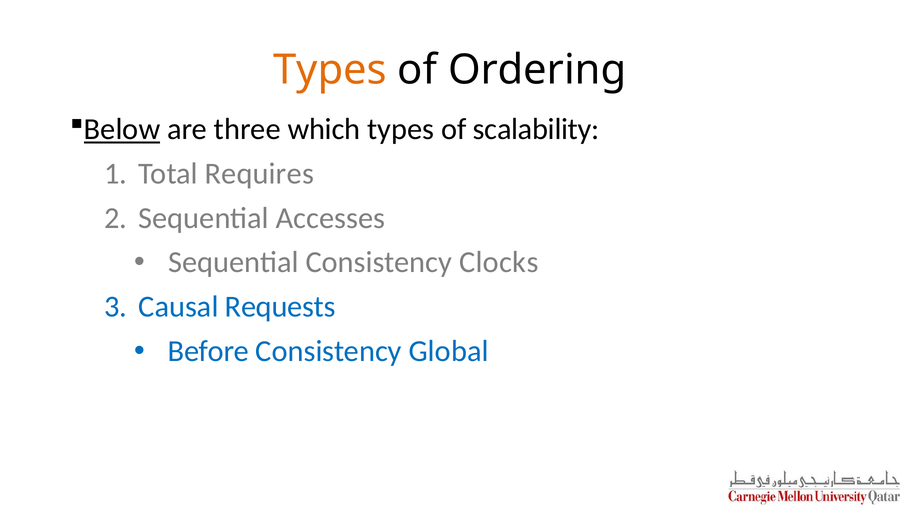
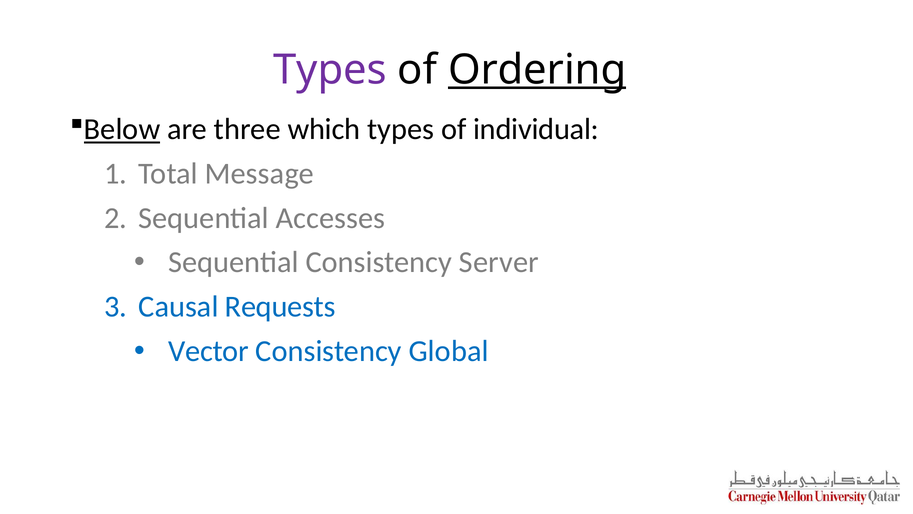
Types colour: orange -> purple (330, 70)
Ordering underline: none -> present (537, 70)
scalability: scalability -> individual (536, 129)
Requires: Requires -> Message (259, 174)
Clocks: Clocks -> Server (499, 262)
Before: Before -> Vector (209, 351)
